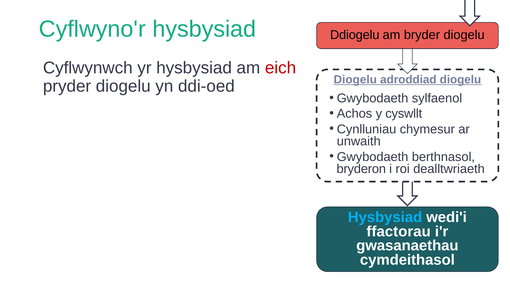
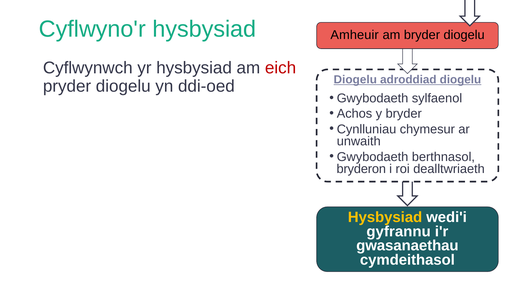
Ddiogelu: Ddiogelu -> Amheuir (355, 35)
y cyswllt: cyswllt -> bryder (404, 114)
Hysbysiad colour: light blue -> yellow (385, 217)
ffactorau: ffactorau -> gyfrannu (399, 231)
